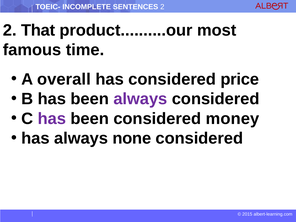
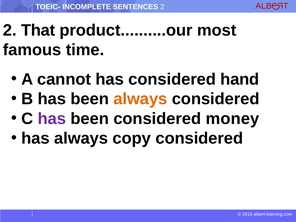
overall: overall -> cannot (64, 79)
price: price -> hand (240, 79)
always colour: purple -> orange (140, 99)
none: none -> copy (132, 138)
